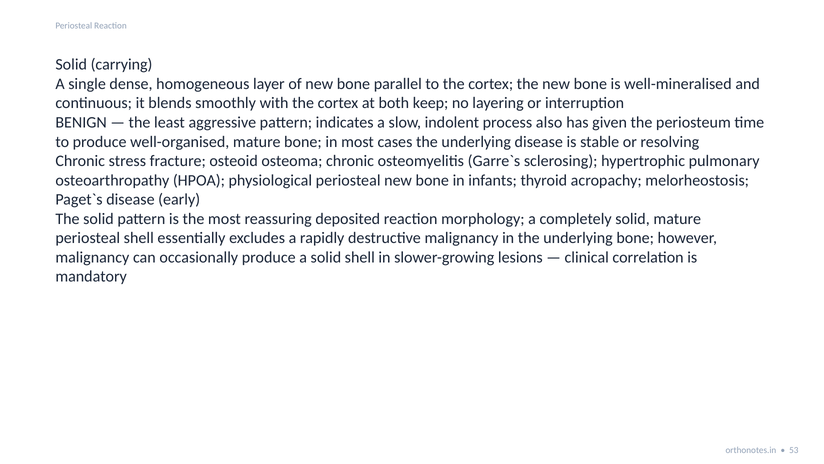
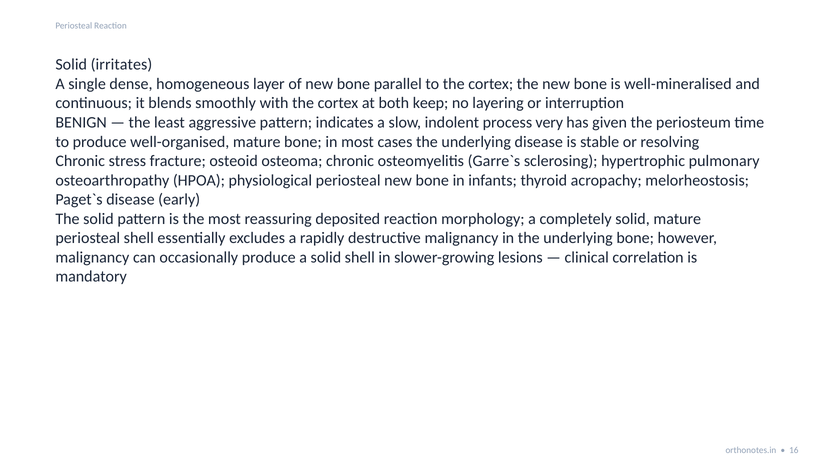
carrying: carrying -> irritates (121, 65)
also: also -> very (549, 122)
53: 53 -> 16 (794, 450)
